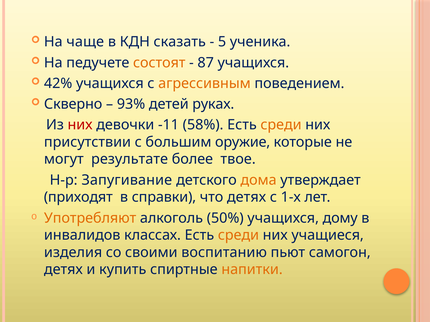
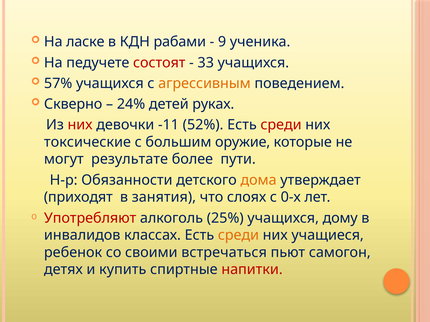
чаще: чаще -> ласке (85, 42)
сказать: сказать -> рабами (180, 42)
5: 5 -> 9 (222, 42)
состоят colour: orange -> red (159, 63)
87: 87 -> 33 (206, 63)
42%: 42% -> 57% (58, 84)
93%: 93% -> 24% (131, 104)
58%: 58% -> 52% (203, 125)
среди colour: orange -> red (281, 125)
присутствии: присутствии -> токсические (87, 142)
твое: твое -> пути (238, 160)
Запугивание: Запугивание -> Обязанности (127, 180)
справки: справки -> занятия (164, 198)
что детях: детях -> слоях (247, 198)
1-х: 1-х -> 0-х (291, 198)
Употребляют colour: orange -> red (90, 218)
50%: 50% -> 25% (225, 218)
изделия: изделия -> ребенок (73, 253)
воспитанию: воспитанию -> встречаться (224, 253)
напитки colour: orange -> red (252, 270)
